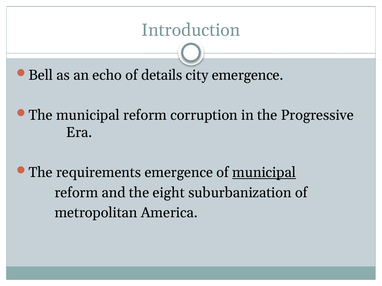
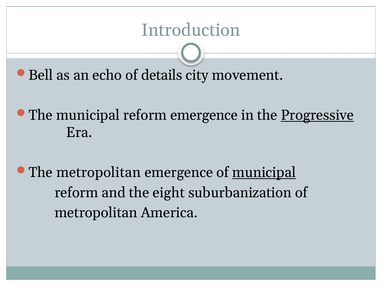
city emergence: emergence -> movement (248, 75)
reform corruption: corruption -> emergence (204, 115)
Progressive underline: none -> present (317, 115)
The requirements: requirements -> metropolitan (98, 173)
